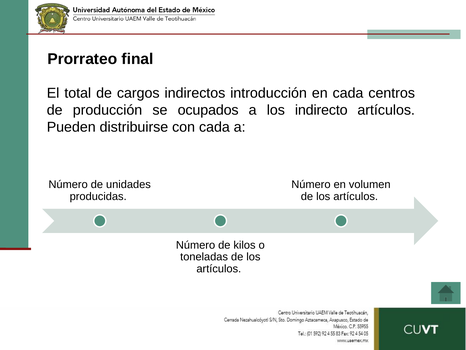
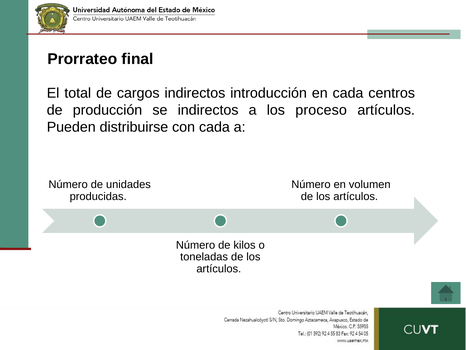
se ocupados: ocupados -> indirectos (208, 110)
indirecto: indirecto -> proceso (321, 110)
